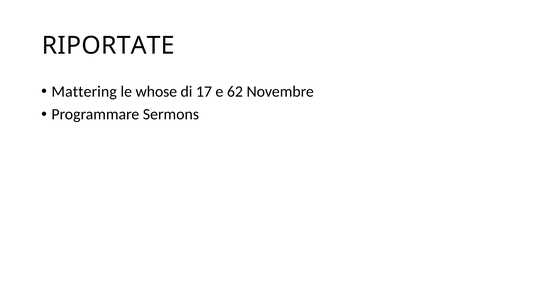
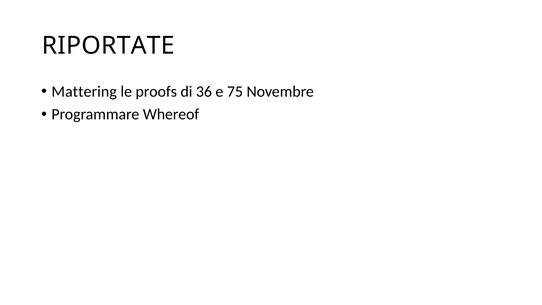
whose: whose -> proofs (156, 92)
17: 17 -> 36 (204, 92)
62: 62 -> 75 (235, 92)
Sermons: Sermons -> Whereof (171, 114)
